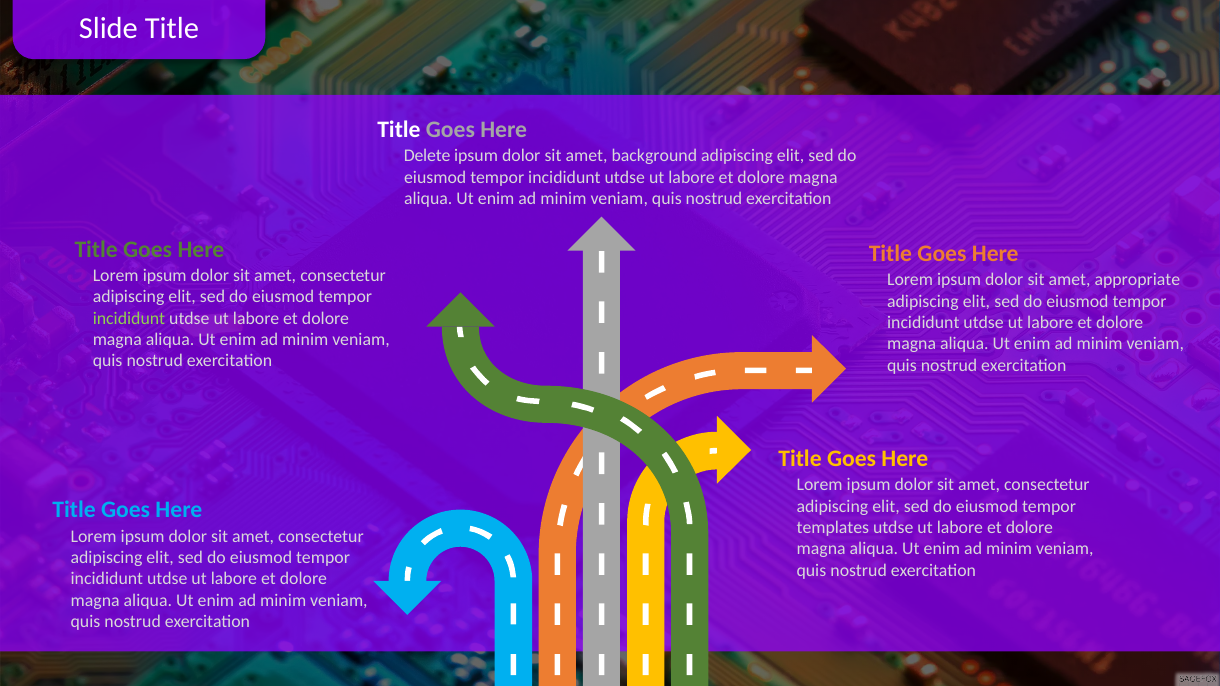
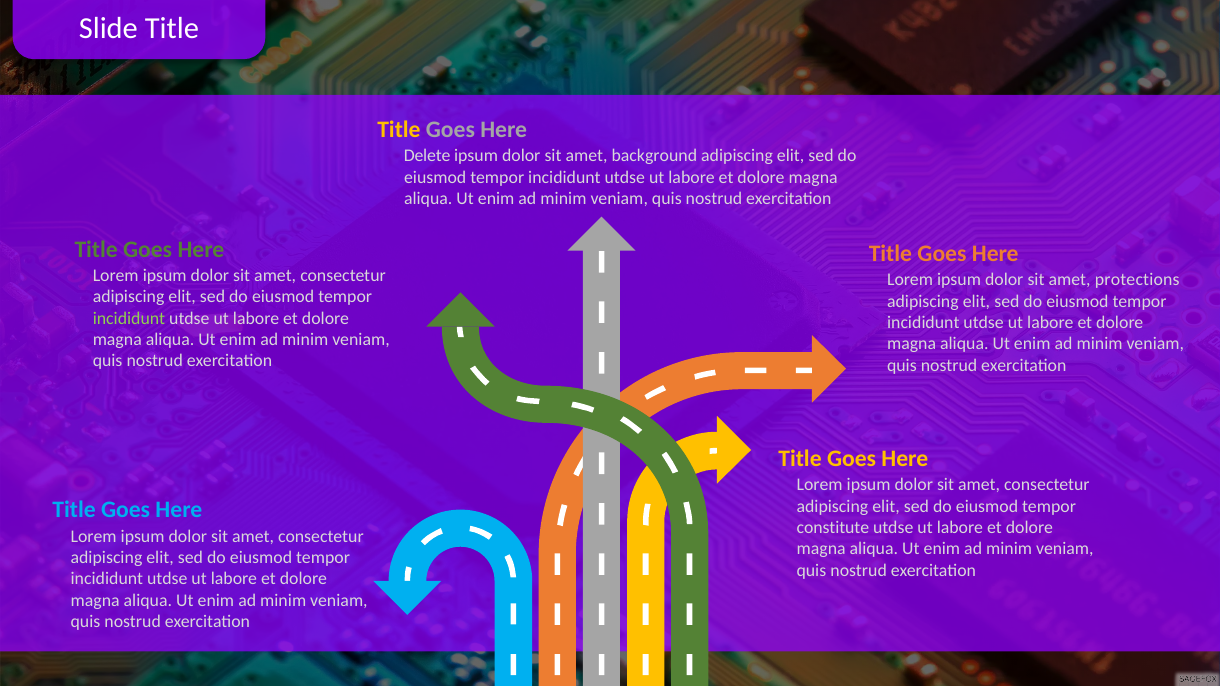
Title colour: white -> yellow (399, 130)
appropriate: appropriate -> protections (1137, 280)
templates: templates -> constitute (833, 528)
